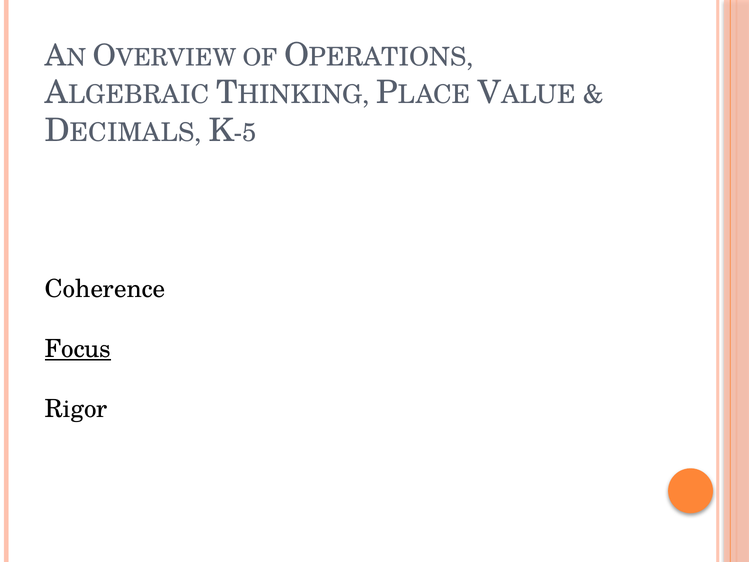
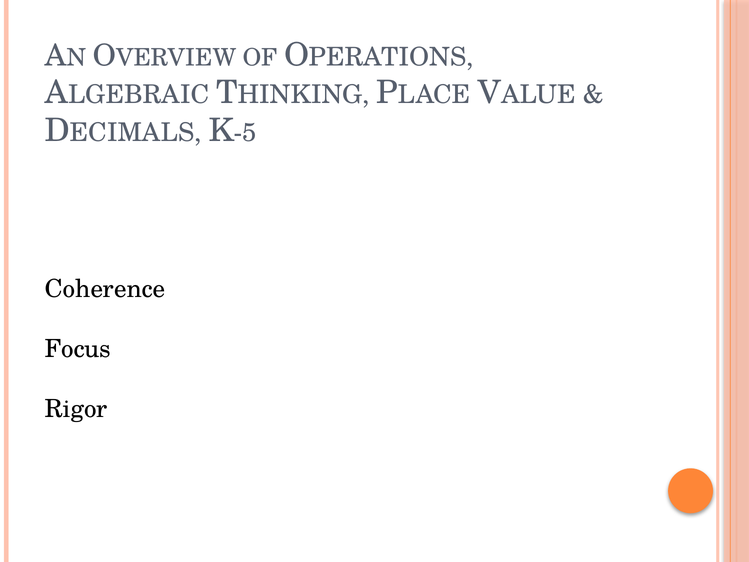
Focus underline: present -> none (78, 349)
